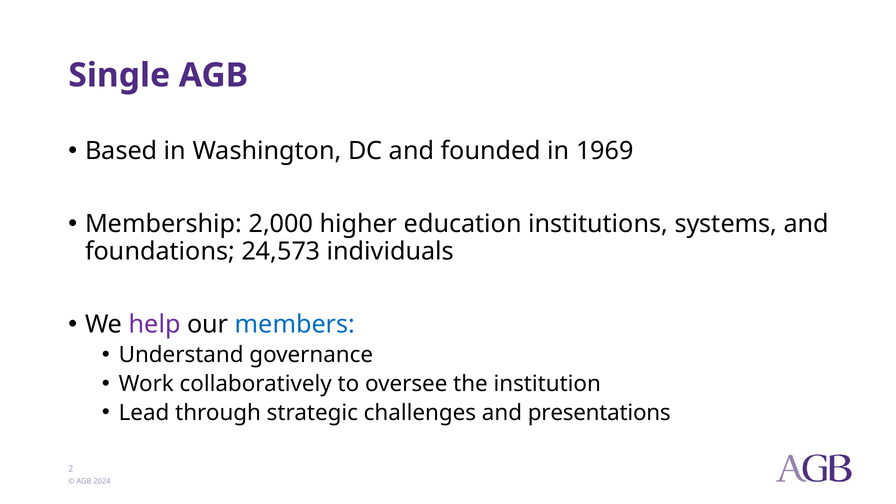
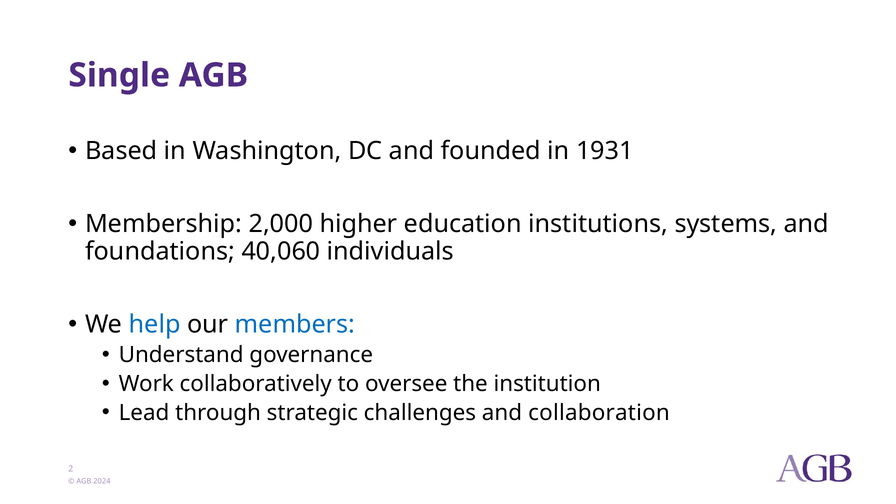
1969: 1969 -> 1931 (605, 151)
24,573: 24,573 -> 40,060 (281, 251)
help colour: purple -> blue (155, 325)
presentations: presentations -> collaboration (599, 413)
